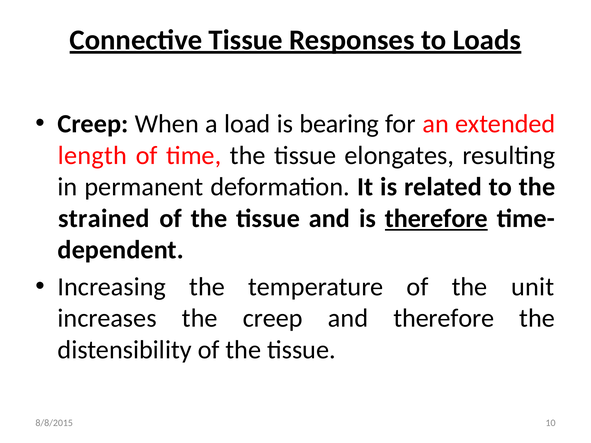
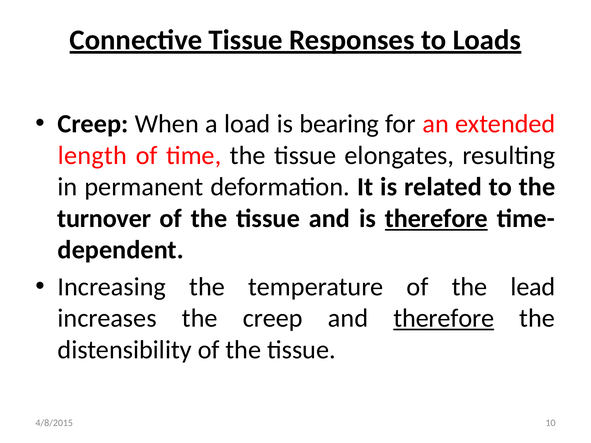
strained: strained -> turnover (104, 219)
unit: unit -> lead (533, 287)
therefore underline: none -> present (444, 318)
8/8/2015: 8/8/2015 -> 4/8/2015 (54, 423)
